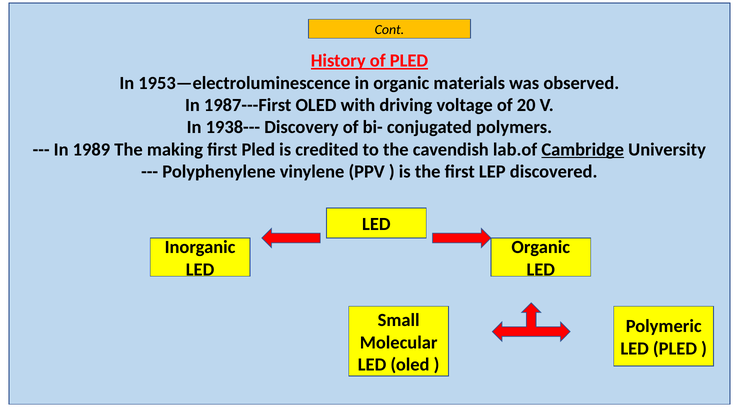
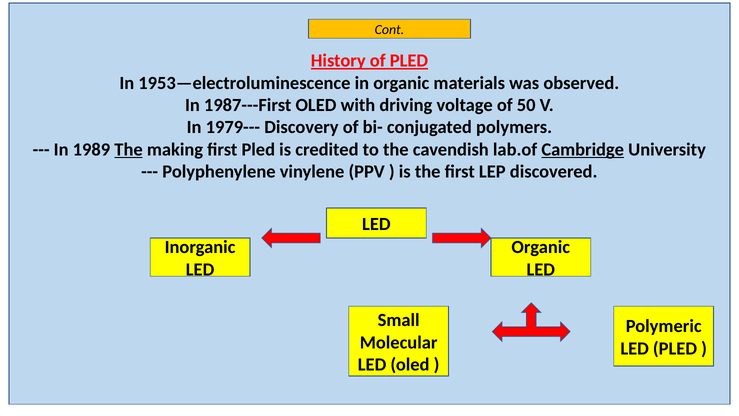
20: 20 -> 50 (526, 105)
1938---: 1938--- -> 1979--- (233, 127)
The underline: none -> present (129, 149)
